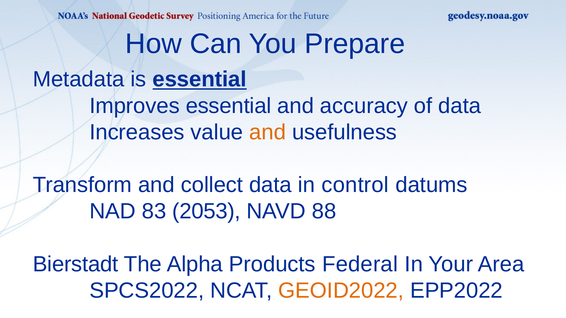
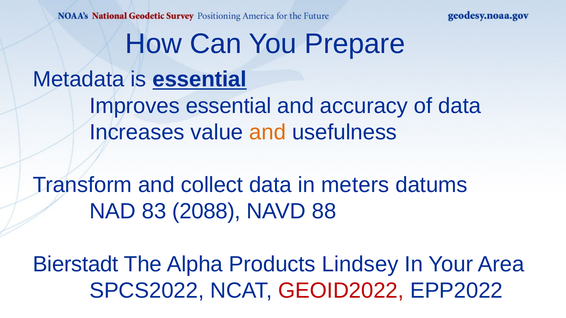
control: control -> meters (355, 185)
2053: 2053 -> 2088 (206, 212)
Federal: Federal -> Lindsey (360, 264)
GEOID2022 colour: orange -> red (341, 291)
